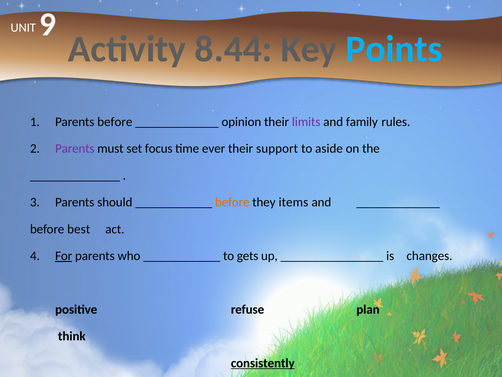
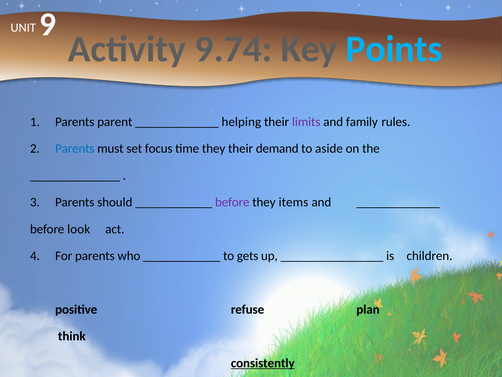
8.44: 8.44 -> 9.74 (233, 49)
Parents before: before -> parent (115, 122)
opinion: opinion -> helping (241, 122)
Parents colour: purple -> blue (75, 148)
time ever: ever -> they (214, 148)
support: support -> demand (277, 148)
before colour: orange -> purple (232, 202)
best: best -> look (79, 229)
For underline: present -> none (64, 256)
changes: changes -> children (429, 256)
